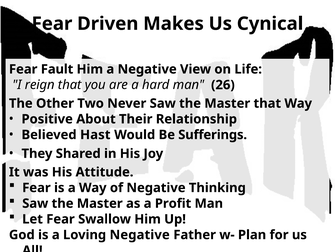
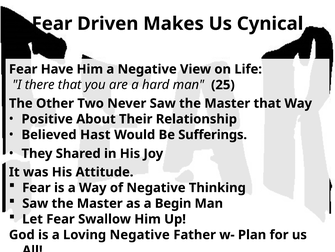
Fault: Fault -> Have (57, 69)
reign: reign -> there (40, 85)
26: 26 -> 25 (223, 85)
Profit: Profit -> Begin (173, 203)
